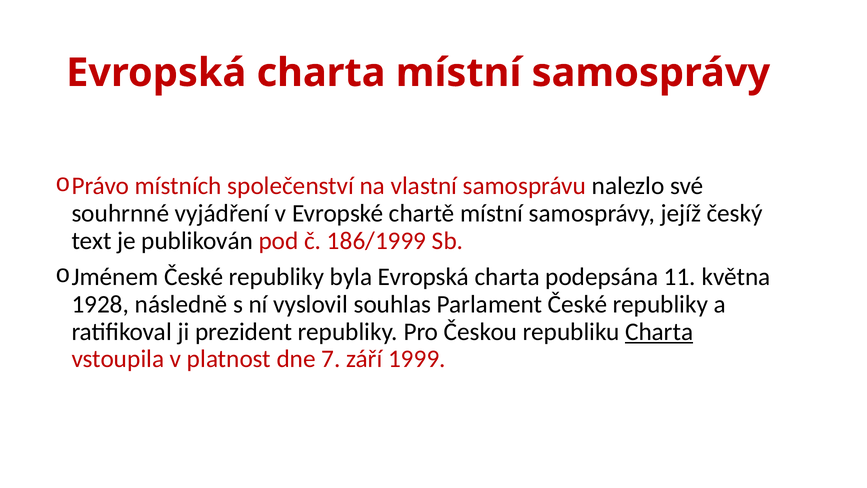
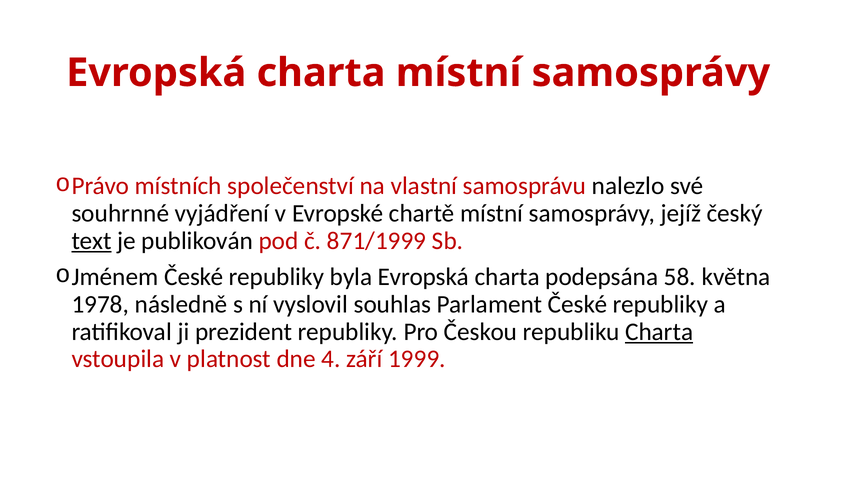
text underline: none -> present (92, 241)
186/1999: 186/1999 -> 871/1999 (377, 241)
11: 11 -> 58 (680, 277)
1928: 1928 -> 1978 (100, 304)
7: 7 -> 4 (331, 359)
